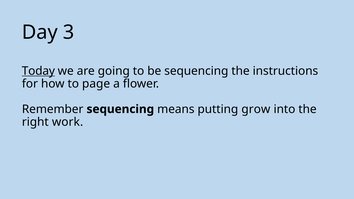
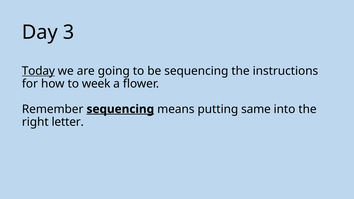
page: page -> week (96, 84)
sequencing underline: none -> present (120, 109)
grow: grow -> same (256, 109)
work: work -> letter (68, 122)
